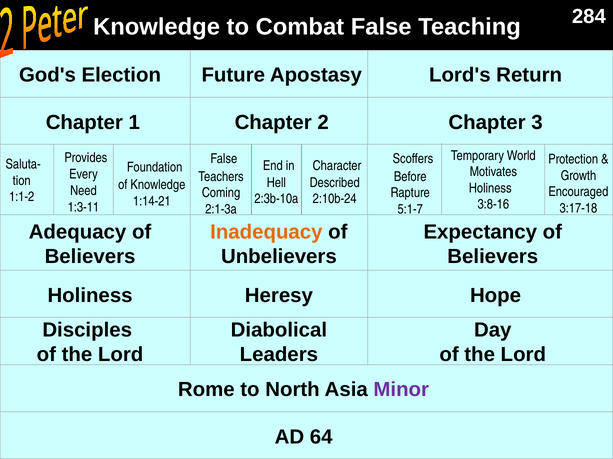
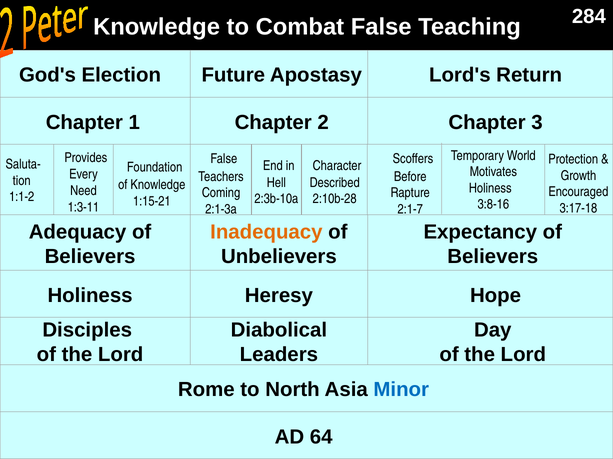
2:10b-24: 2:10b-24 -> 2:10b-28 (335, 199)
1:14-21: 1:14-21 -> 1:15-21 (152, 201)
5:1-7: 5:1-7 -> 2:1-7 (410, 210)
Minor colour: purple -> blue (401, 390)
